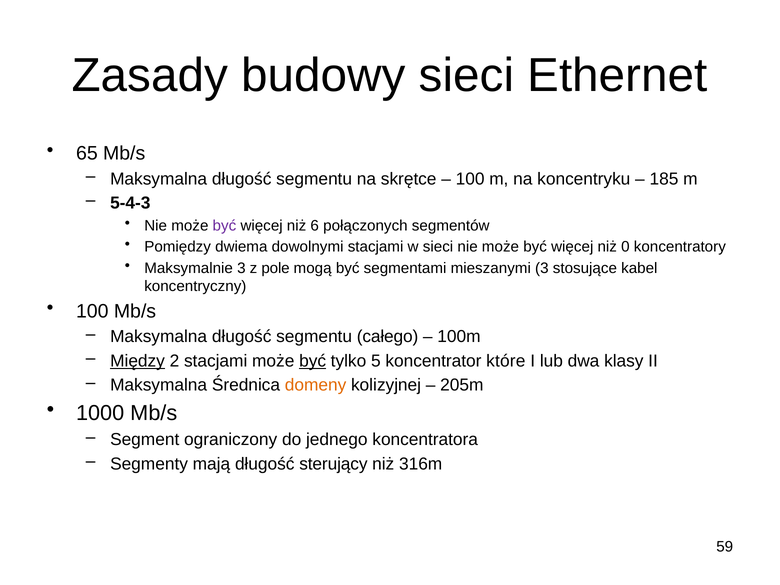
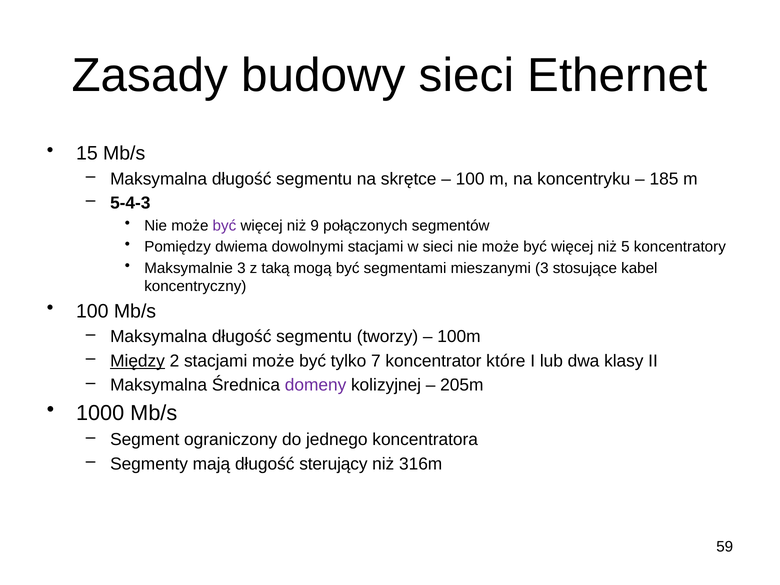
65: 65 -> 15 (87, 153)
6: 6 -> 9 (315, 226)
0: 0 -> 5 (625, 247)
pole: pole -> taką (276, 268)
całego: całego -> tworzy (388, 337)
być underline: present -> none (313, 361)
5: 5 -> 7 (376, 361)
domeny colour: orange -> purple (316, 385)
